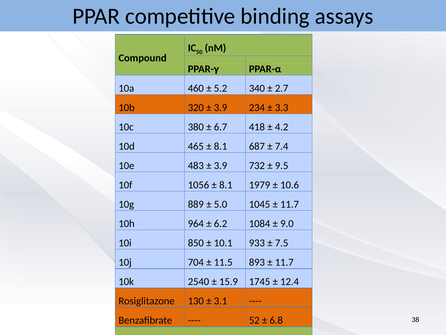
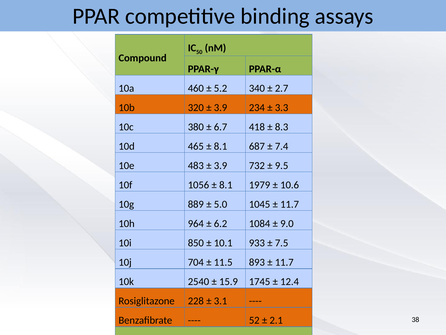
4.2: 4.2 -> 8.3 (282, 127)
130: 130 -> 228 (196, 301)
6.8: 6.8 -> 2.1 (276, 320)
